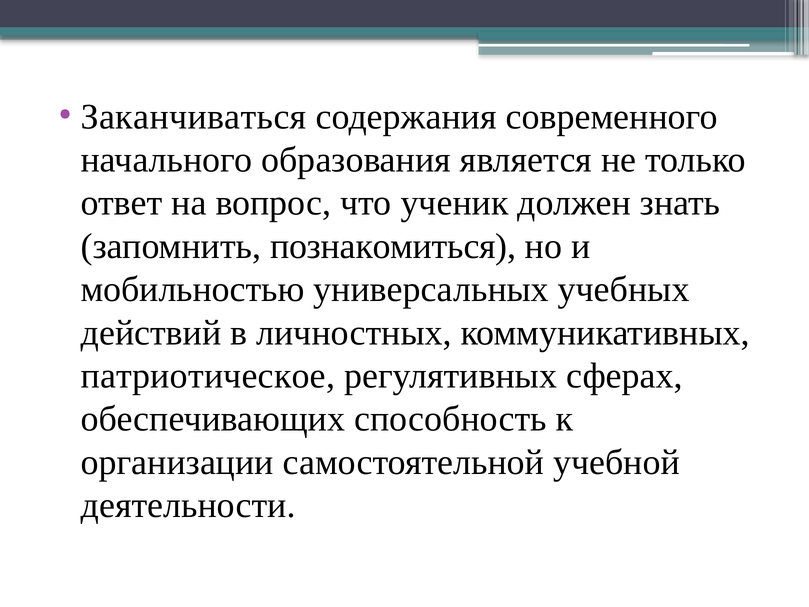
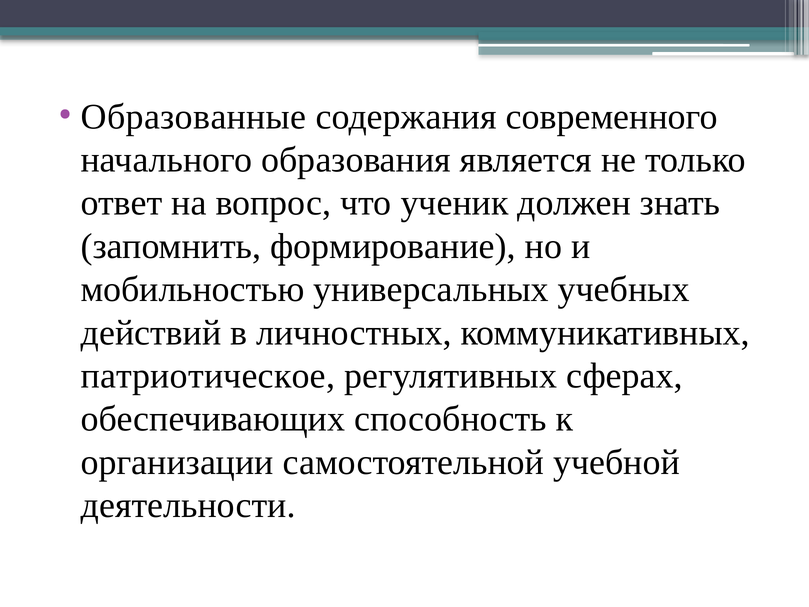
Заканчиваться: Заканчиваться -> Образованные (194, 117)
познакомиться: познакомиться -> формирование (393, 246)
